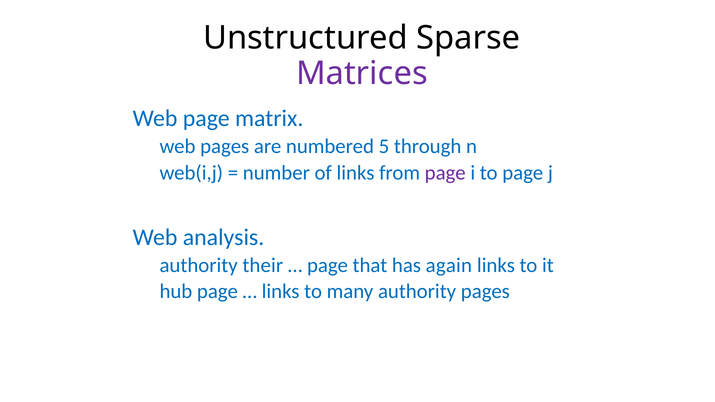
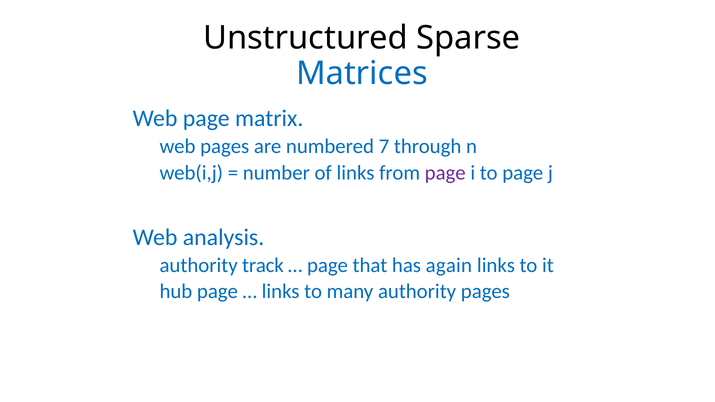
Matrices colour: purple -> blue (362, 73)
5: 5 -> 7 (384, 147)
their: their -> track (263, 265)
